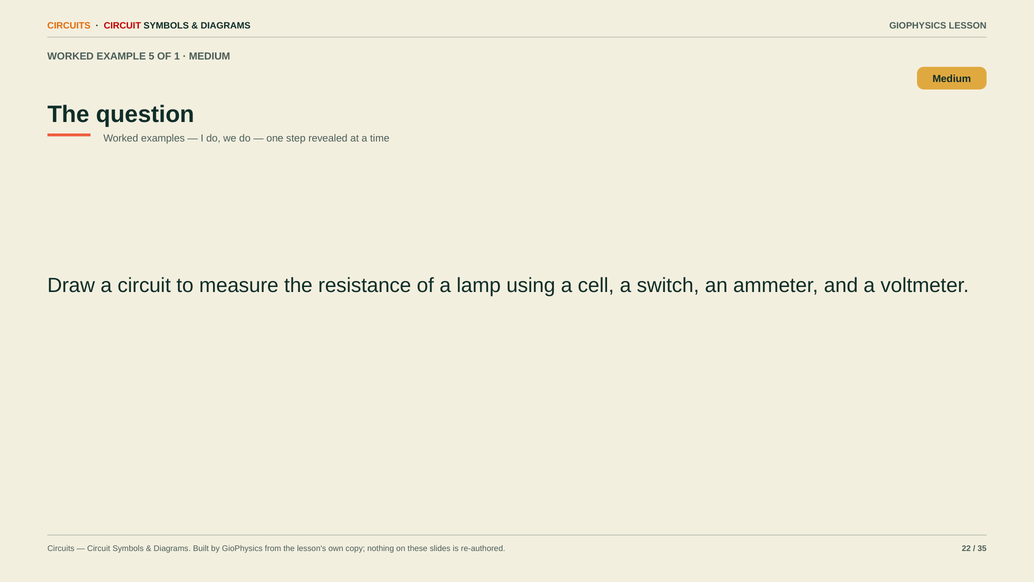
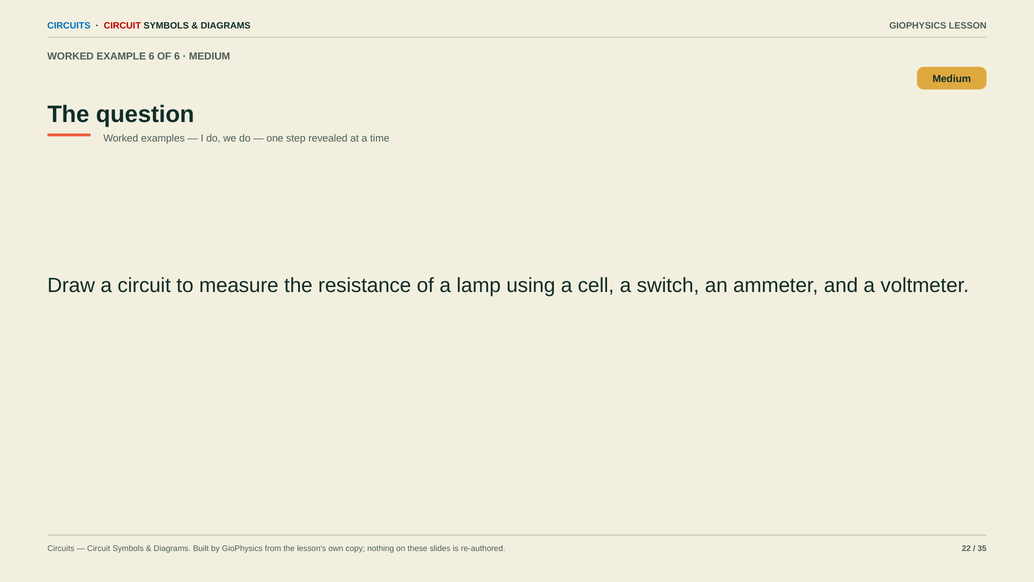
CIRCUITS colour: orange -> blue (69, 25)
EXAMPLE 5: 5 -> 6 (152, 56)
OF 1: 1 -> 6 (177, 56)
